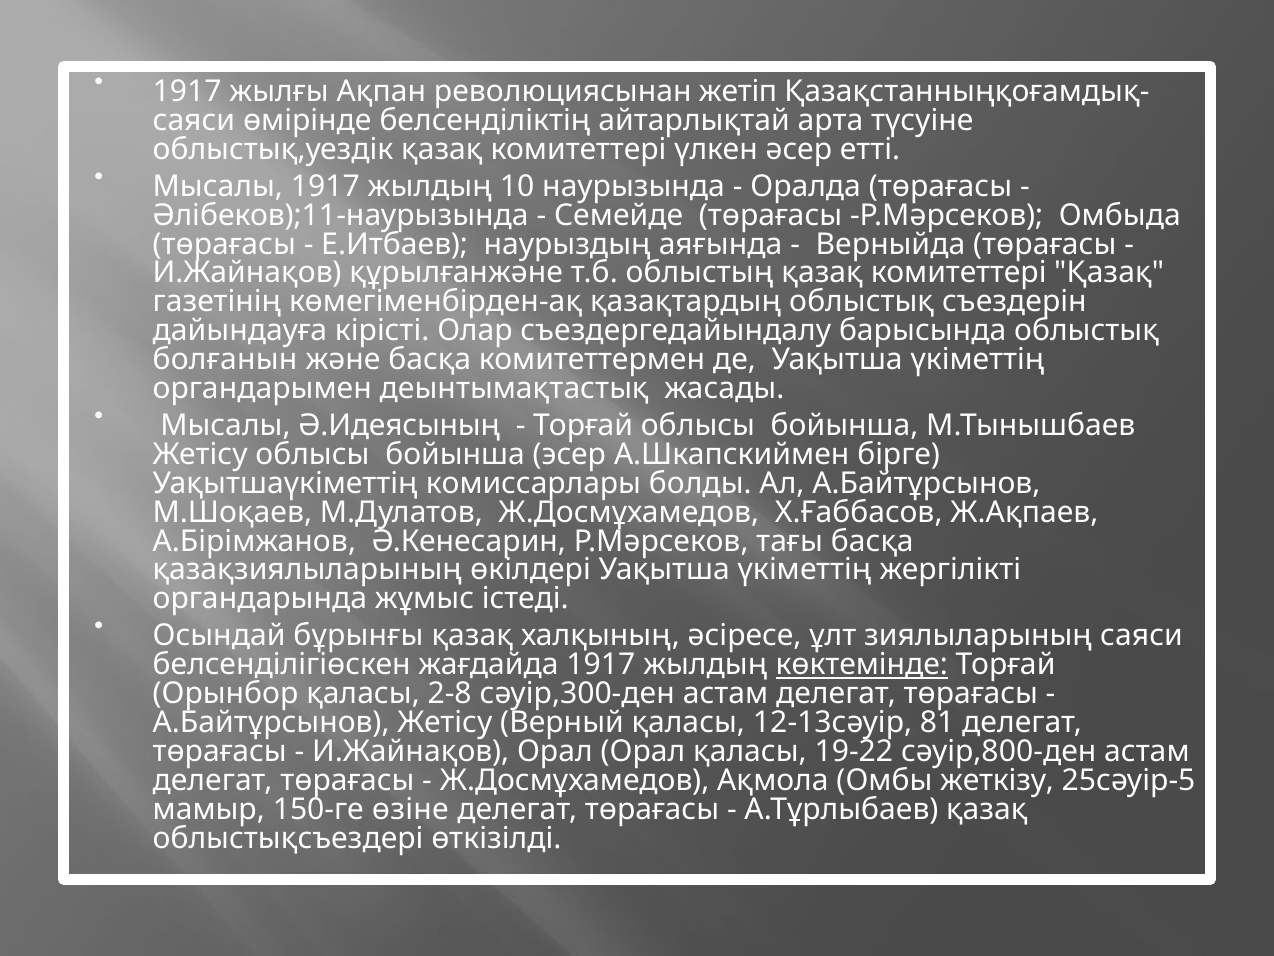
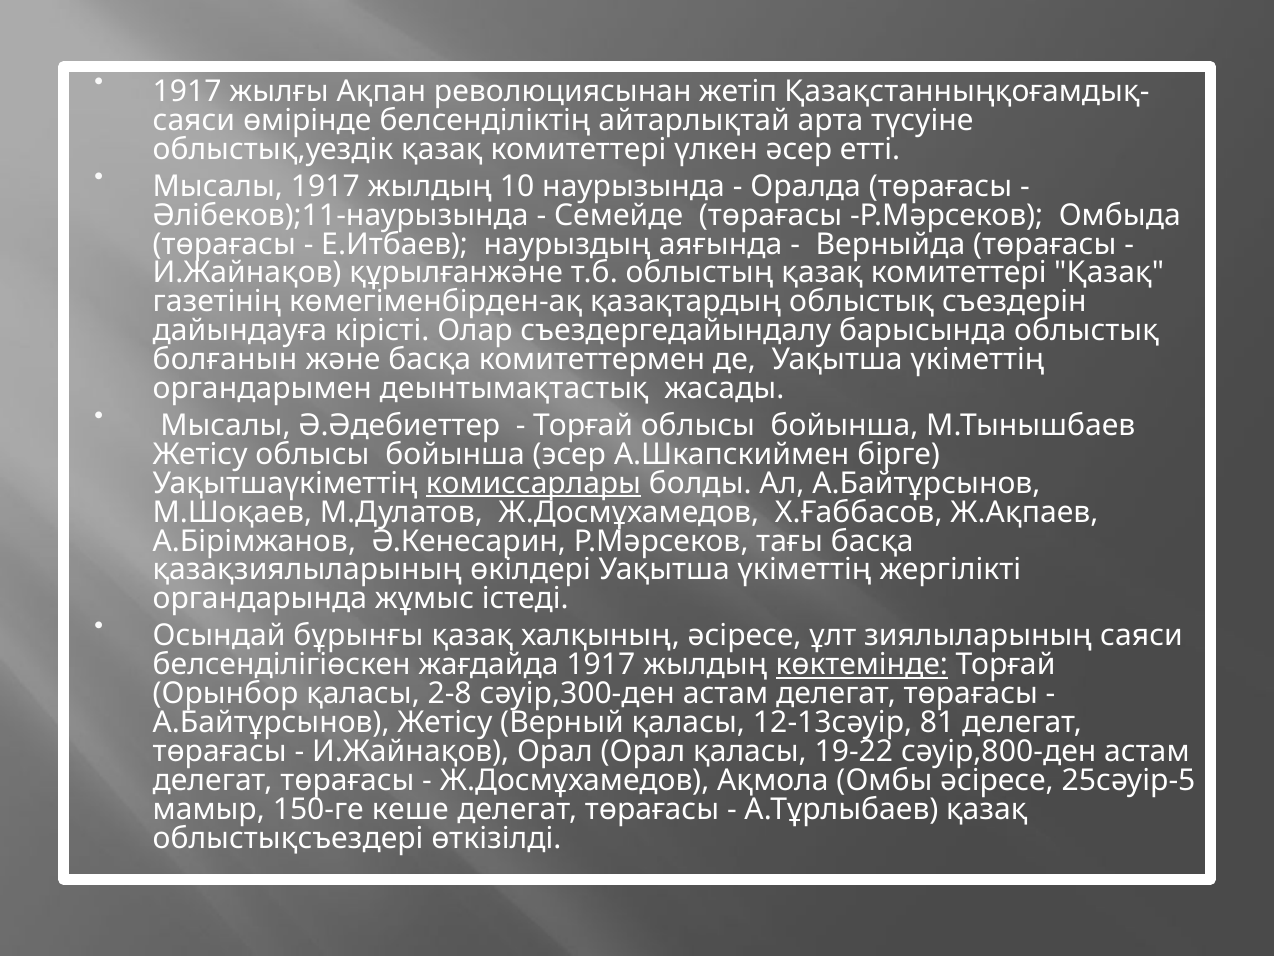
Ә.Идеясының: Ә.Идеясының -> Ә.Әдебиеттер (399, 425)
комиссарлары underline: none -> present (533, 483)
Омбы жеткізу: жеткізу -> әсіресе (997, 780)
өзіне: өзіне -> кеше (410, 809)
